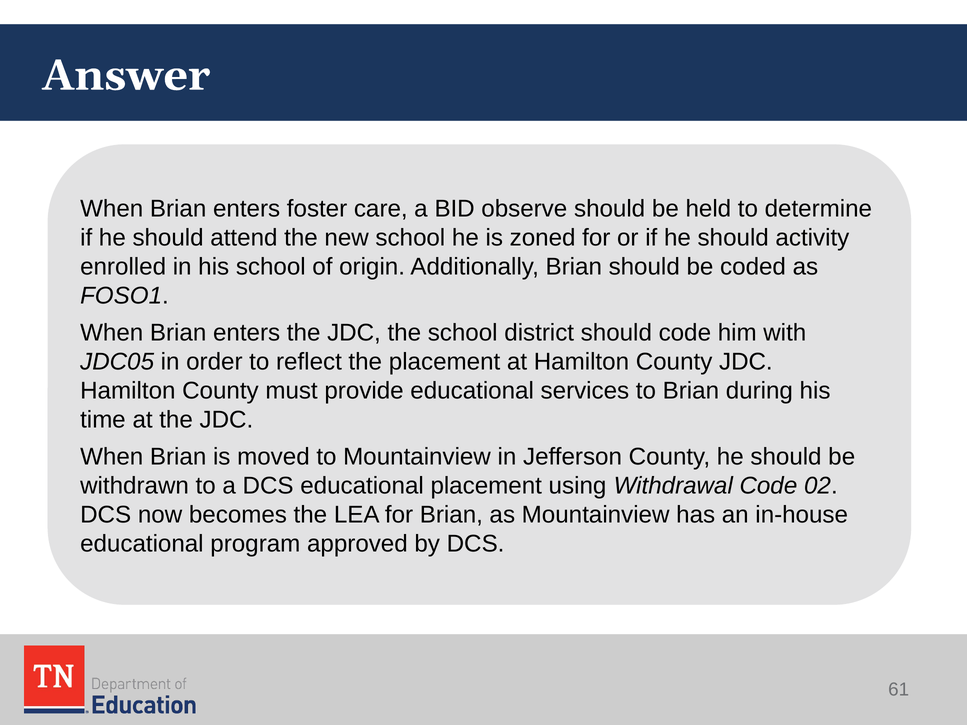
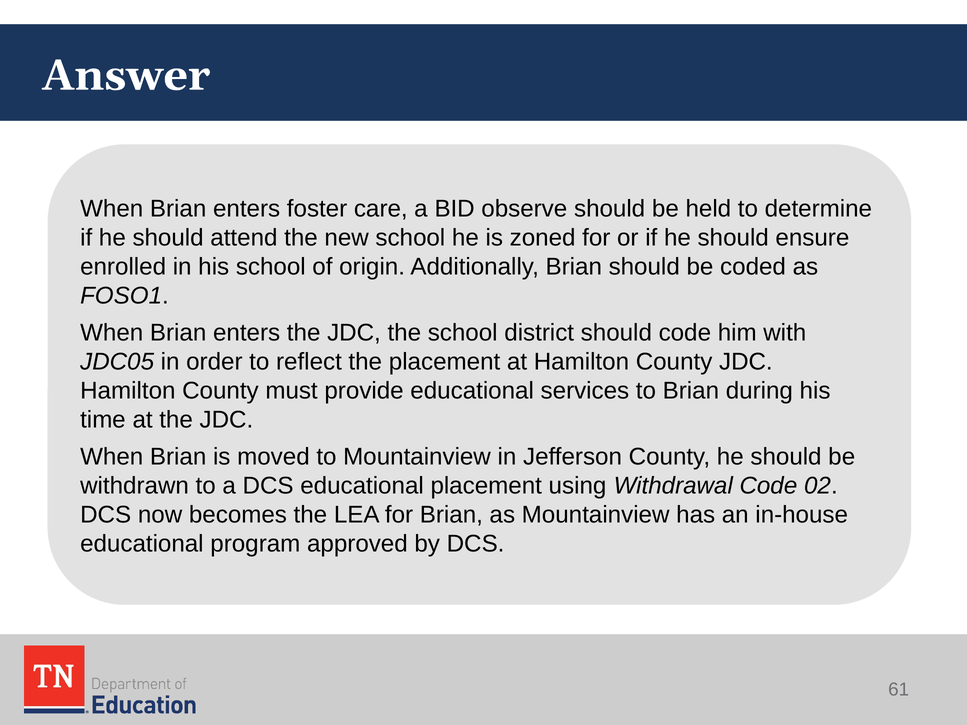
activity: activity -> ensure (812, 238)
